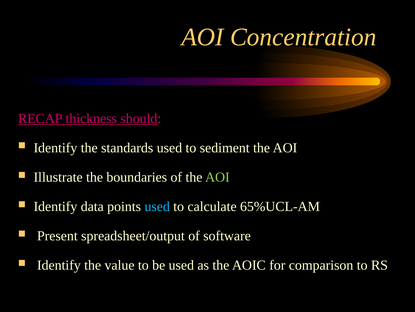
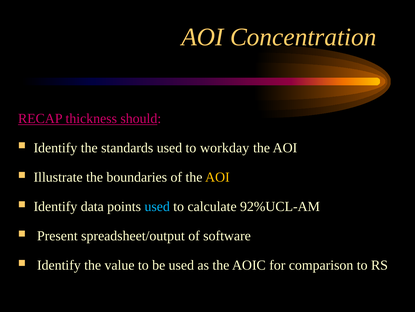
sediment: sediment -> workday (225, 147)
AOI colour: light green -> yellow (217, 177)
65%UCL-AM: 65%UCL-AM -> 92%UCL-AM (280, 206)
